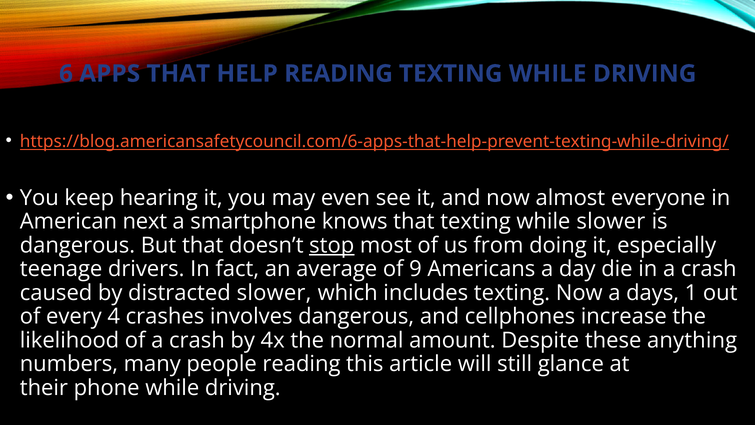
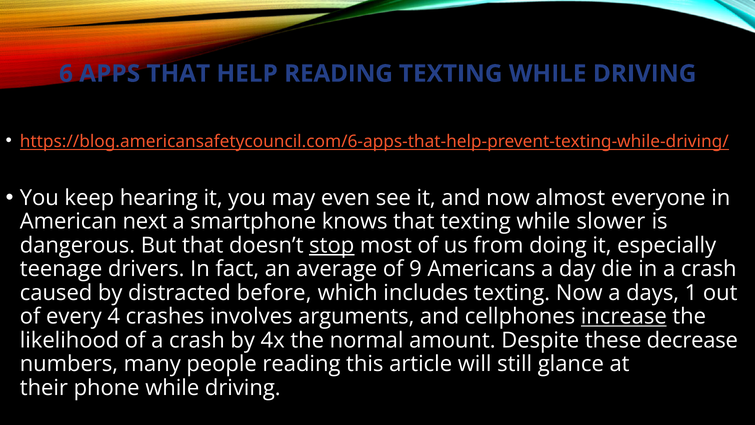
distracted slower: slower -> before (274, 293)
involves dangerous: dangerous -> arguments (356, 316)
increase underline: none -> present (624, 316)
anything: anything -> decrease (692, 340)
